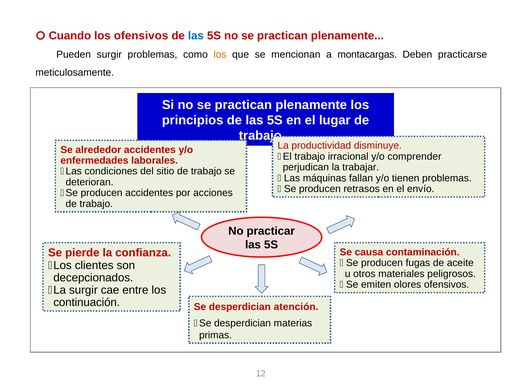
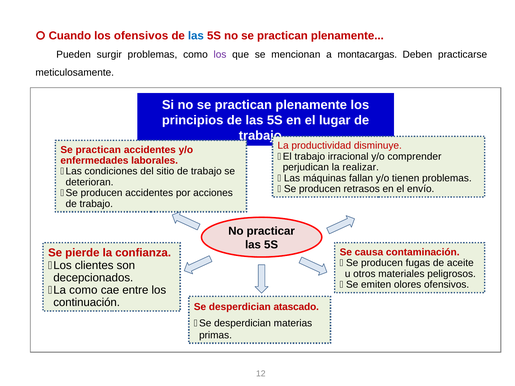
los colour: orange -> purple (220, 55)
alrededor: alrededor -> practican (98, 150)
trabajar: trabajar -> realizar (361, 167)
surgir: surgir -> como (83, 290)
atención: atención -> atascado (296, 307)
